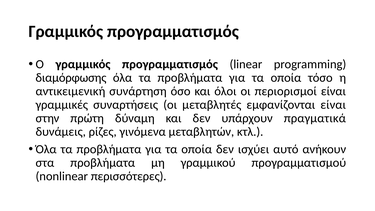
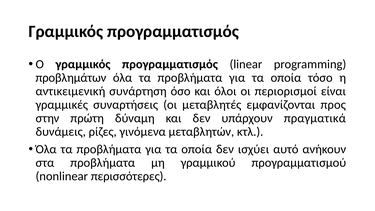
διαμόρφωσης: διαμόρφωσης -> προβλημάτων (71, 78)
εμφανίζονται είναι: είναι -> προς (333, 105)
